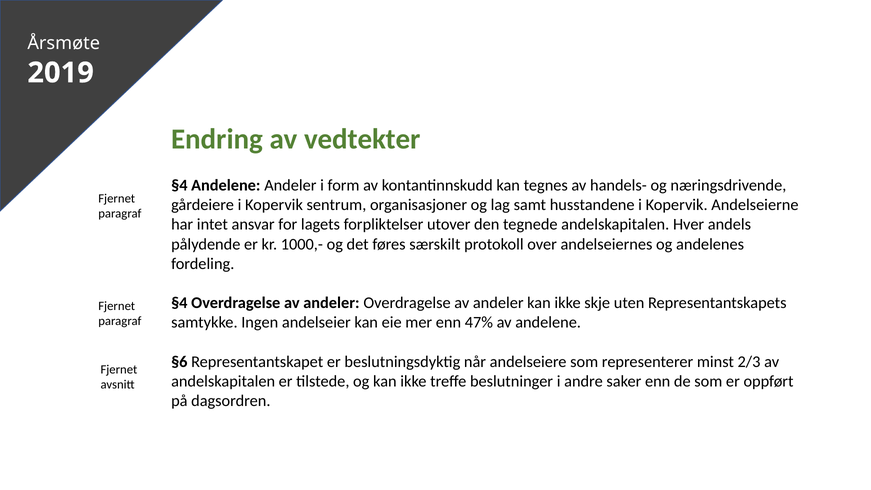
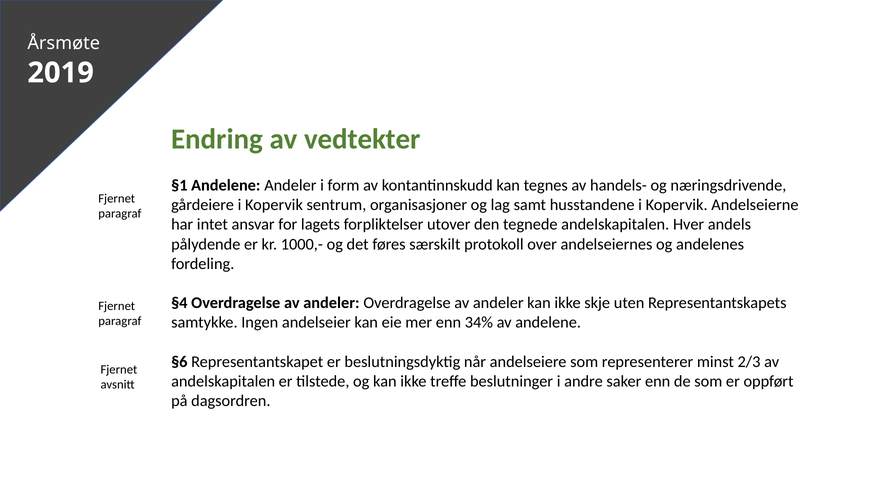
§4: §4 -> §1 (179, 185)
47%: 47% -> 34% (479, 322)
